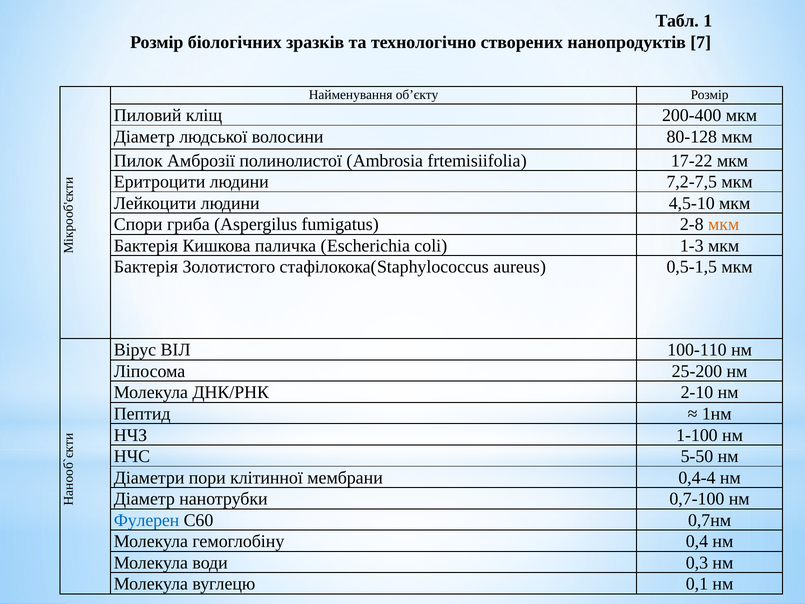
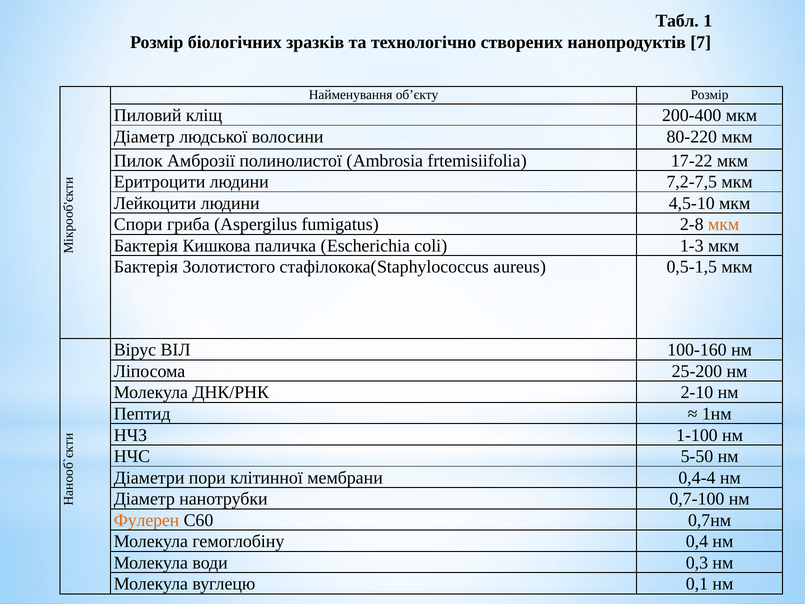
80-128: 80-128 -> 80-220 (692, 137)
100-110: 100-110 -> 100-160 (697, 350)
Фулерен colour: blue -> orange (147, 520)
